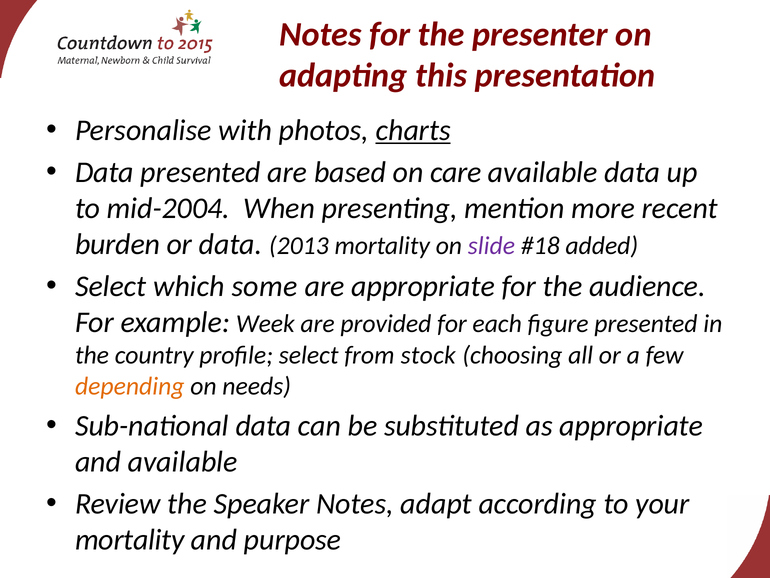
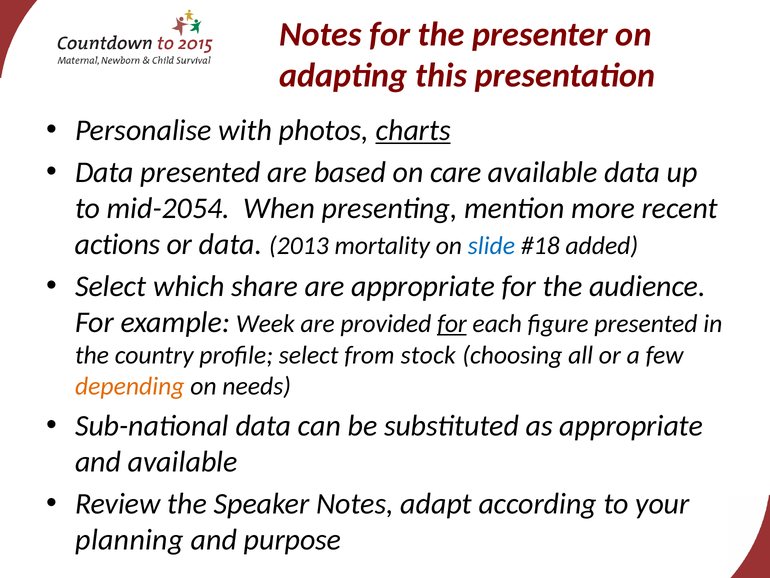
mid-2004: mid-2004 -> mid-2054 (168, 208)
burden: burden -> actions (118, 244)
slide colour: purple -> blue (491, 246)
some: some -> share (265, 286)
for underline: none -> present (452, 323)
mortality: mortality -> planning (129, 539)
